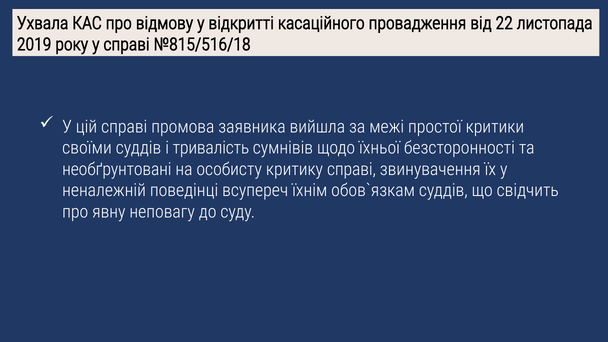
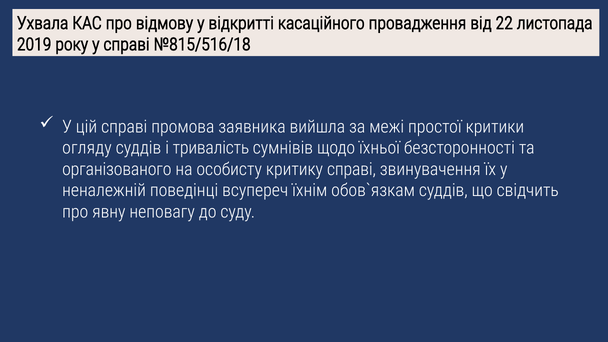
своїми: своїми -> огляду (87, 148)
необґрунтовані: необґрунтовані -> організованого (117, 169)
